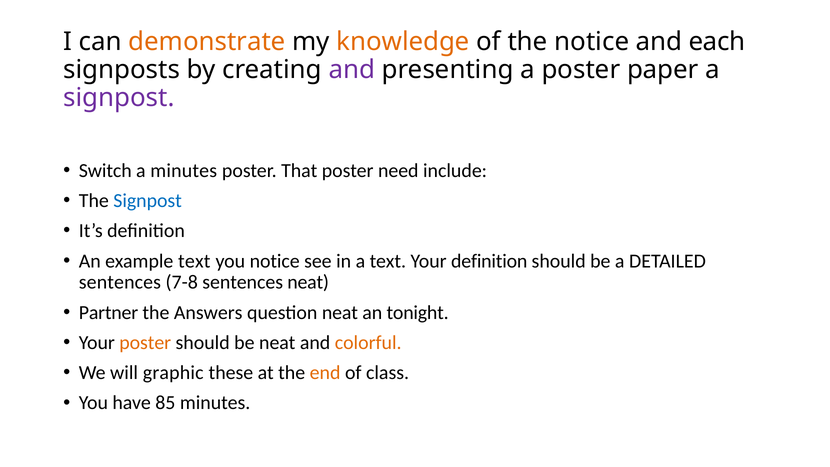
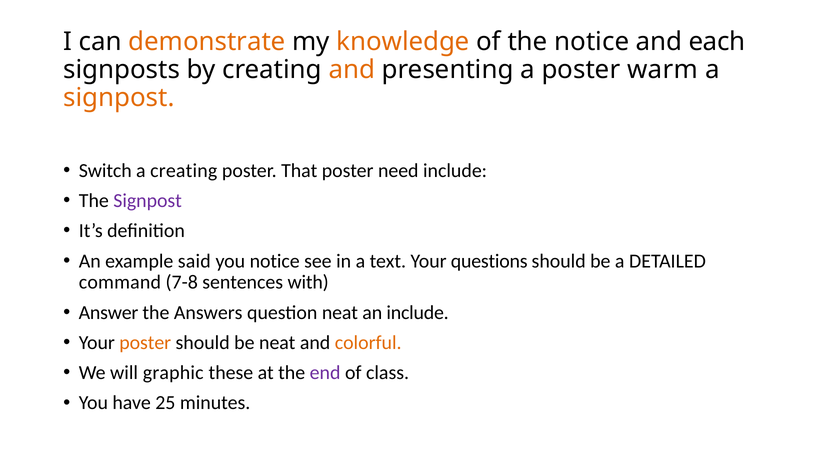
and colour: purple -> orange (352, 70)
paper: paper -> warm (663, 70)
signpost colour: purple -> orange (119, 98)
a minutes: minutes -> creating (184, 171)
Signpost colour: blue -> purple (148, 201)
example text: text -> said (194, 261)
Your definition: definition -> questions (489, 261)
sentences: sentences -> command (120, 282)
sentences neat: neat -> with (308, 282)
Partner: Partner -> Answer (109, 312)
an tonight: tonight -> include (418, 312)
end colour: orange -> purple (325, 373)
85: 85 -> 25 (165, 403)
